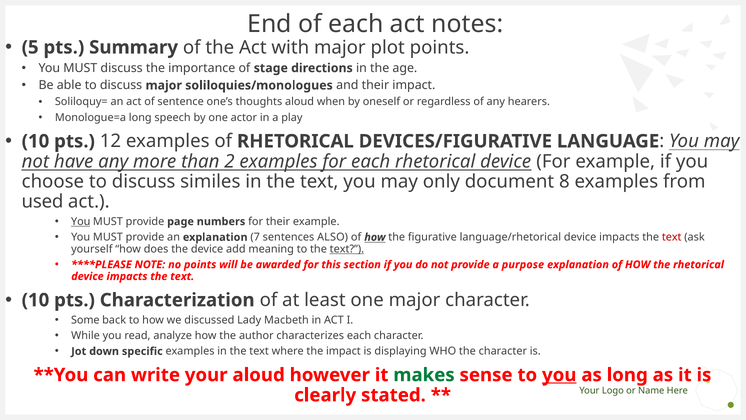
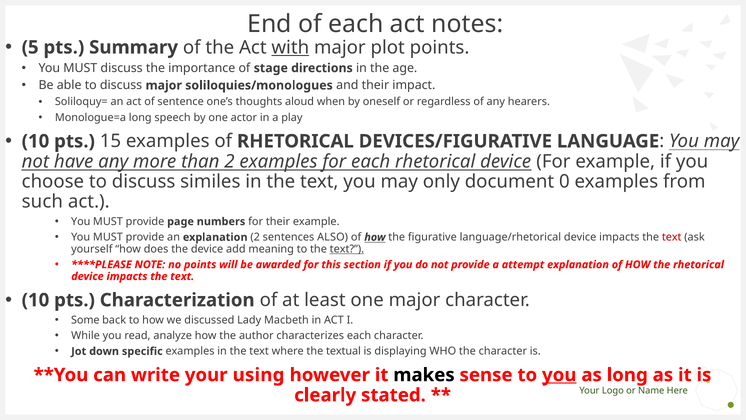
with underline: none -> present (290, 47)
12: 12 -> 15 (110, 141)
8: 8 -> 0 (564, 181)
used: used -> such (42, 202)
You underline: present -> none (81, 221)
explanation 7: 7 -> 2 (255, 237)
purpose: purpose -> attempt (523, 264)
the impact: impact -> textual (343, 351)
your aloud: aloud -> using (259, 375)
makes colour: green -> black (424, 375)
